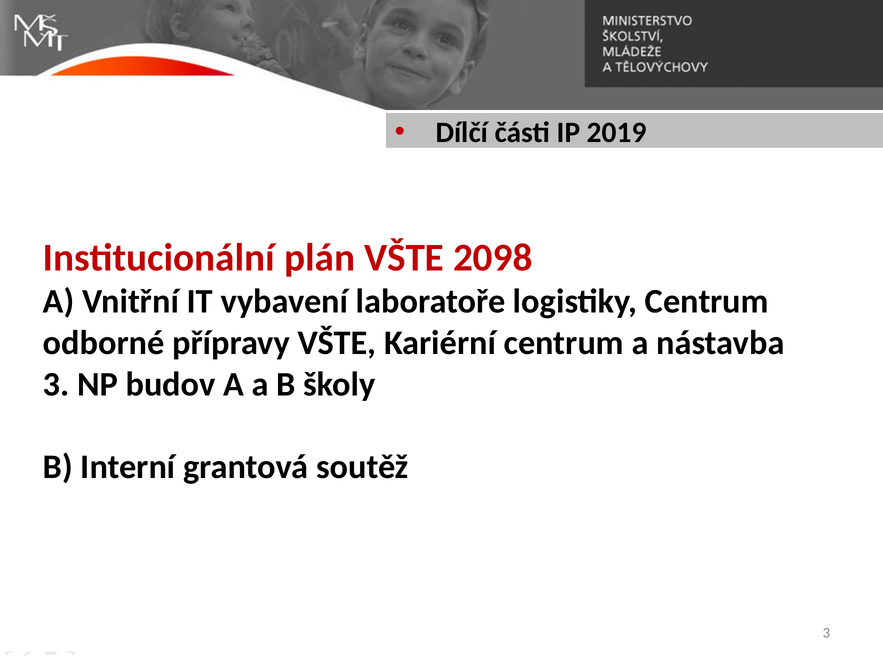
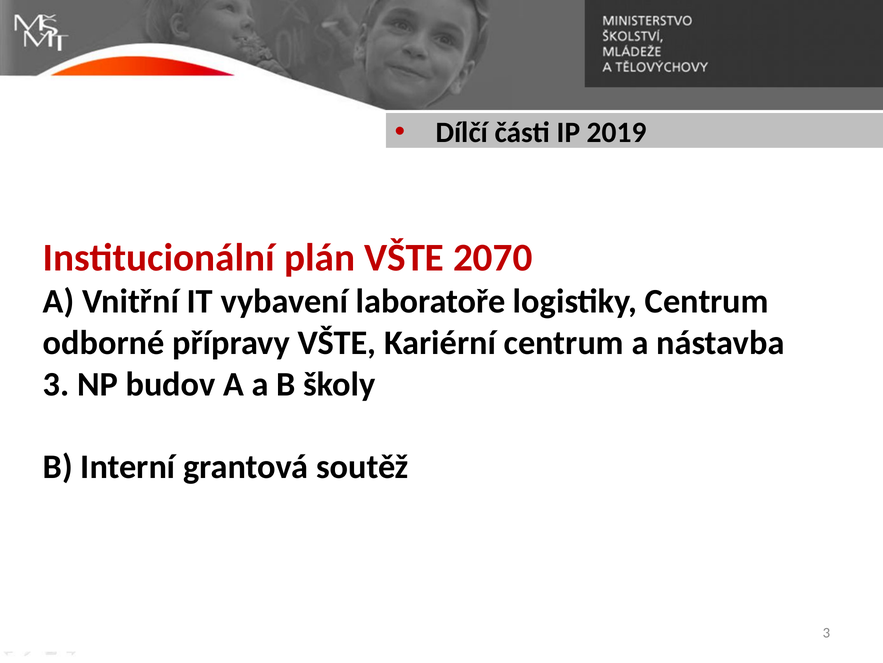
2098: 2098 -> 2070 (493, 257)
